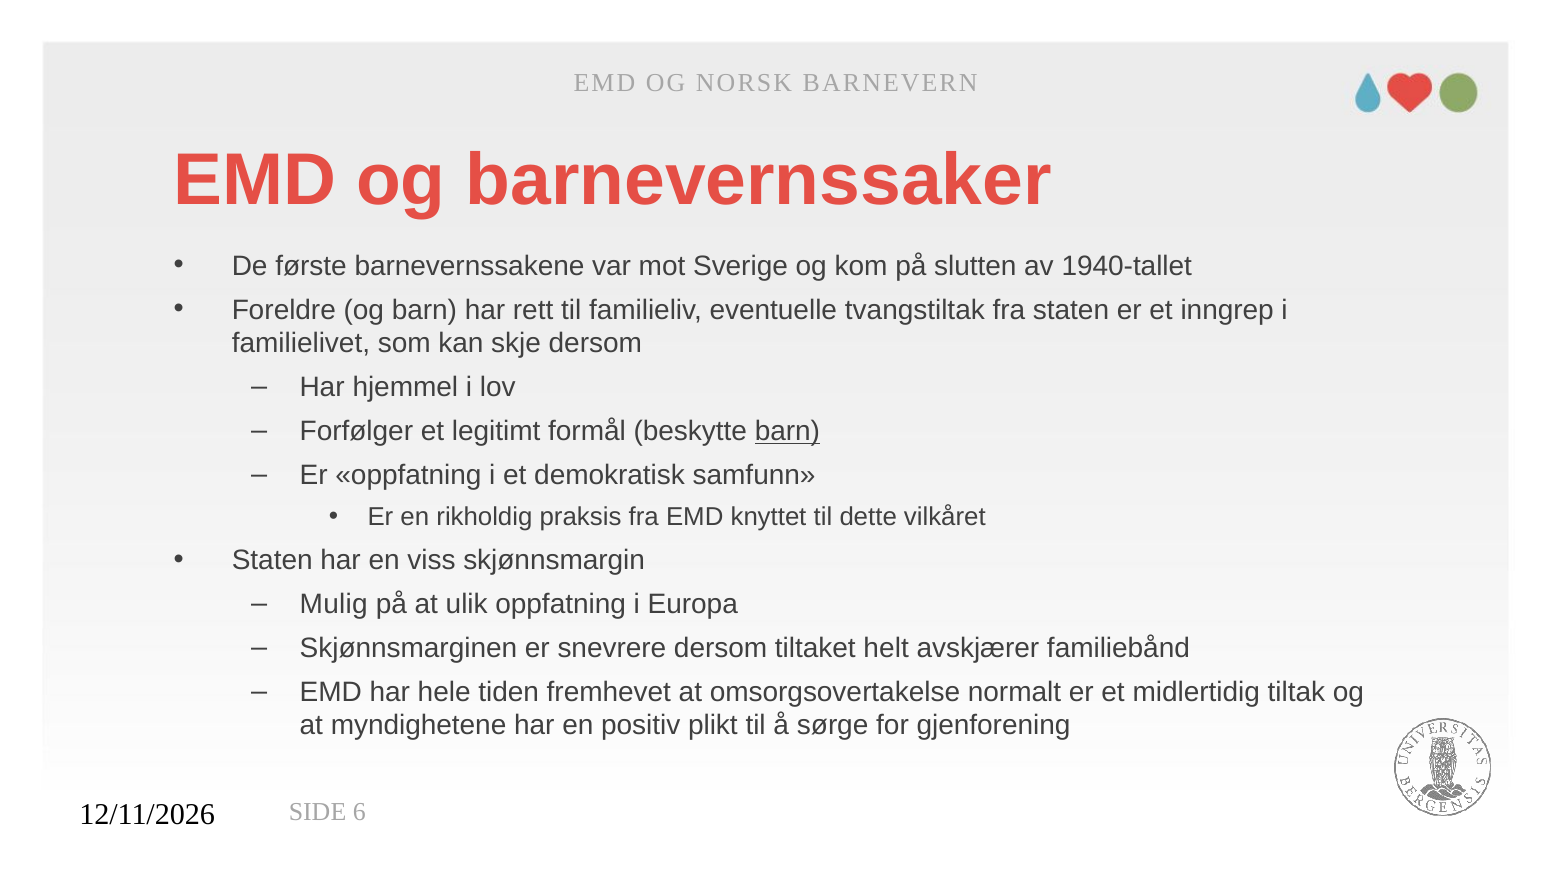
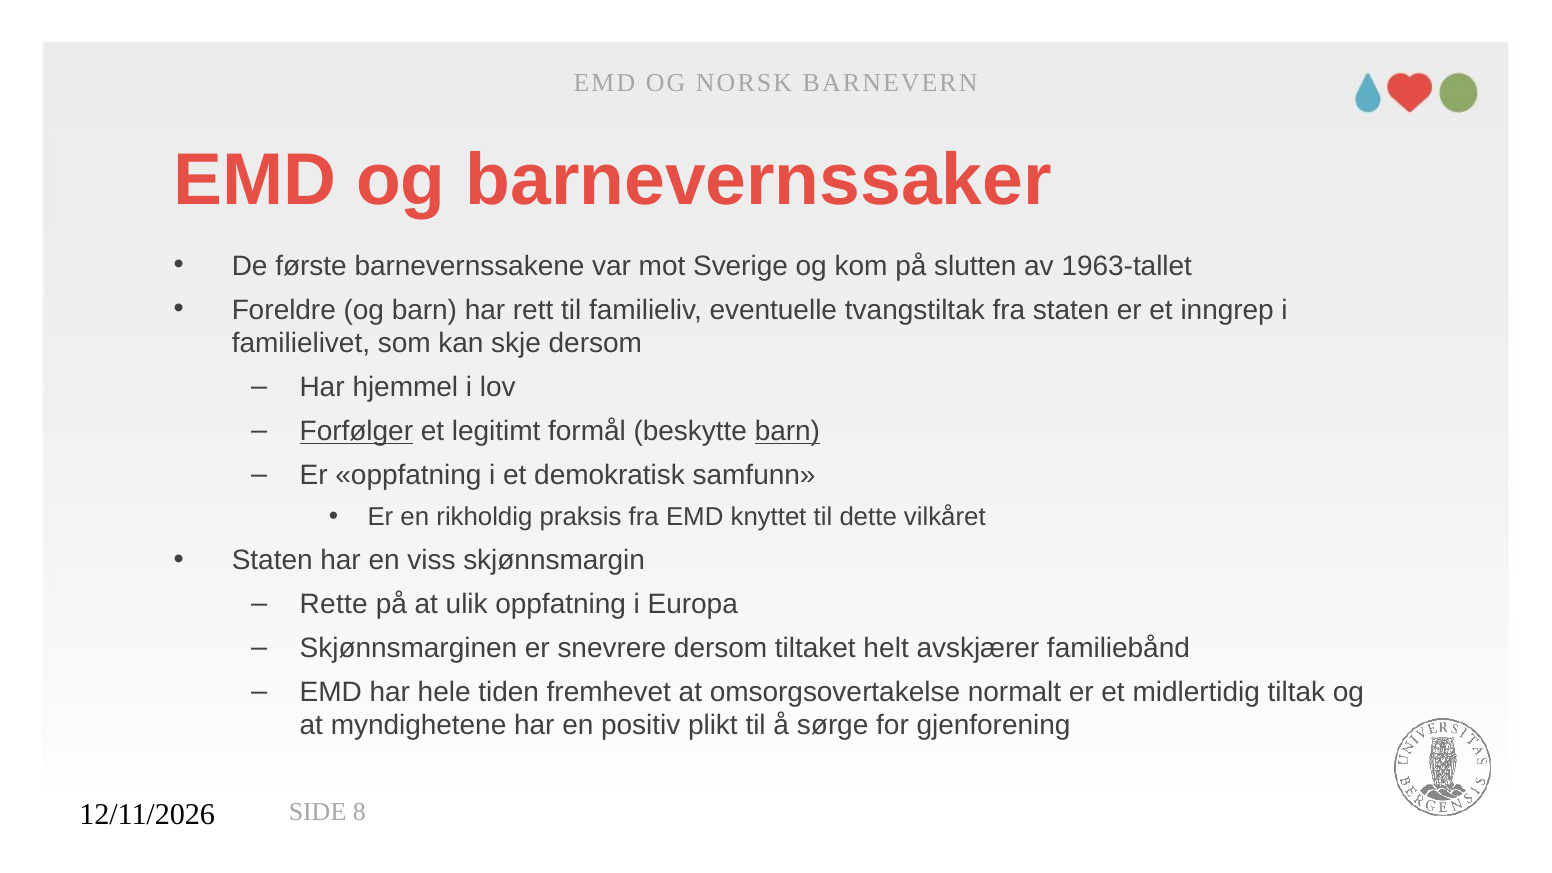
1940-tallet: 1940-tallet -> 1963-tallet (1127, 266)
Forfølger underline: none -> present (356, 432)
Mulig: Mulig -> Rette (334, 604)
6: 6 -> 8 (359, 812)
